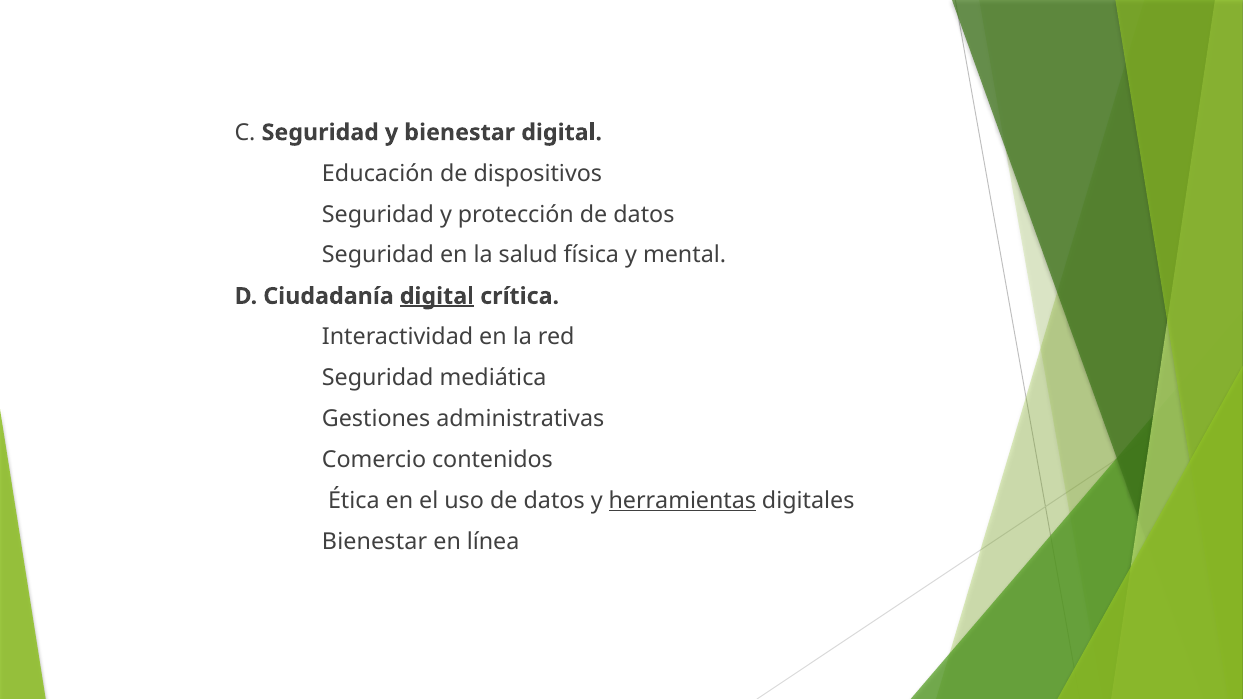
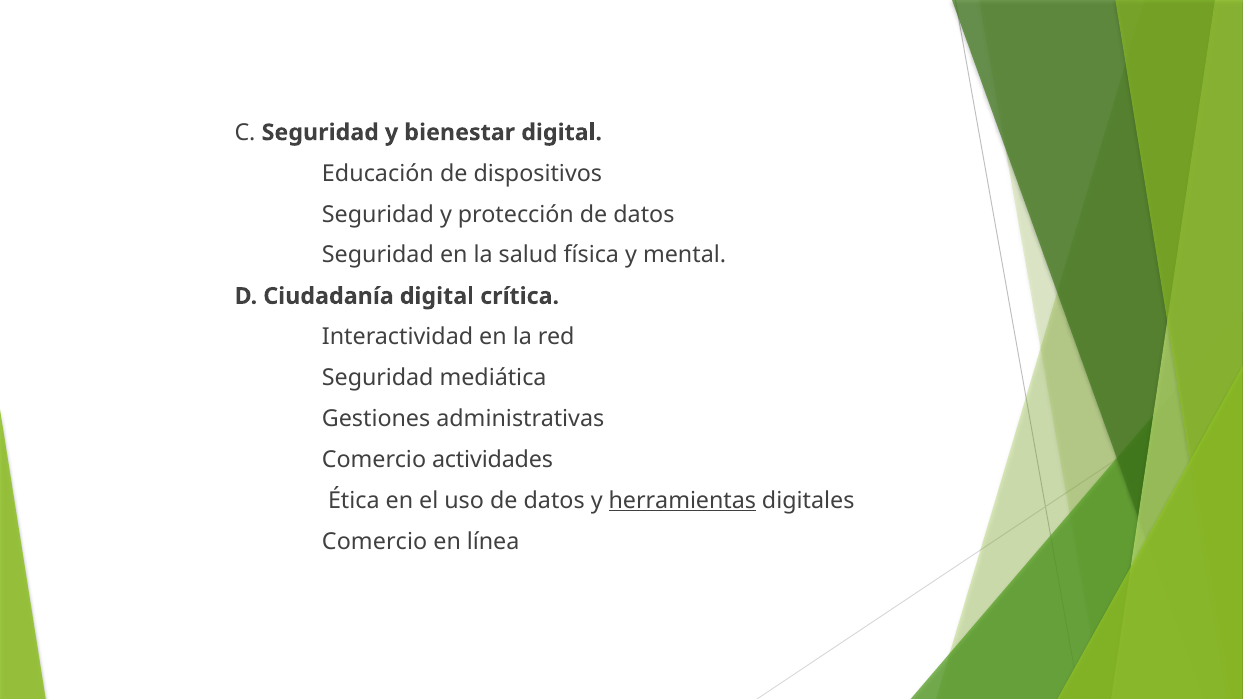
digital underline: present -> none (437, 296)
contenidos: contenidos -> actividades (493, 460)
Bienestar: Bienestar -> Comercio (375, 542)
